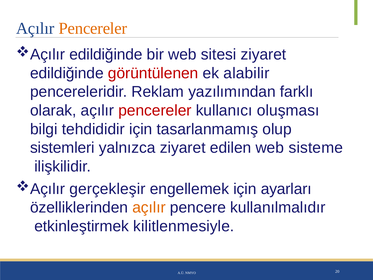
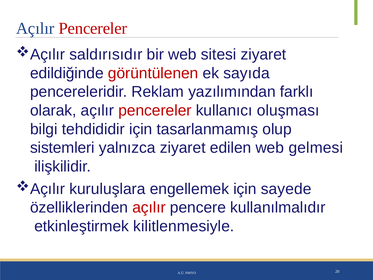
Pencereler colour: orange -> red (93, 28)
edildiğinde: edildiğinde -> saldırısıdır (106, 54)
alabilir: alabilir -> sayıda (246, 73)
sisteme: sisteme -> gelmesi (316, 148)
gerçekleşir: gerçekleşir -> kuruluşlara (107, 189)
ayarları: ayarları -> sayede (286, 189)
açılır colour: orange -> red (149, 207)
